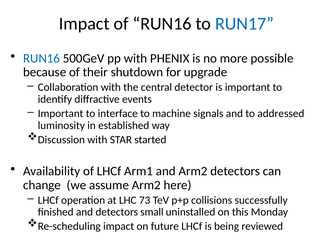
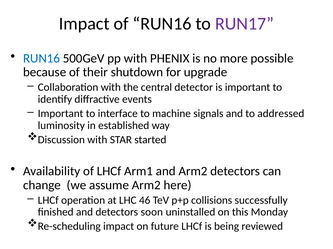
RUN17 colour: blue -> purple (244, 24)
73: 73 -> 46 (145, 201)
small: small -> soon (152, 213)
